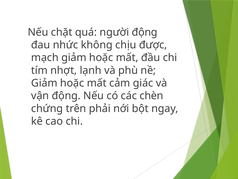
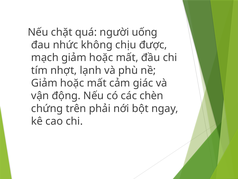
người động: động -> uống (145, 32)
